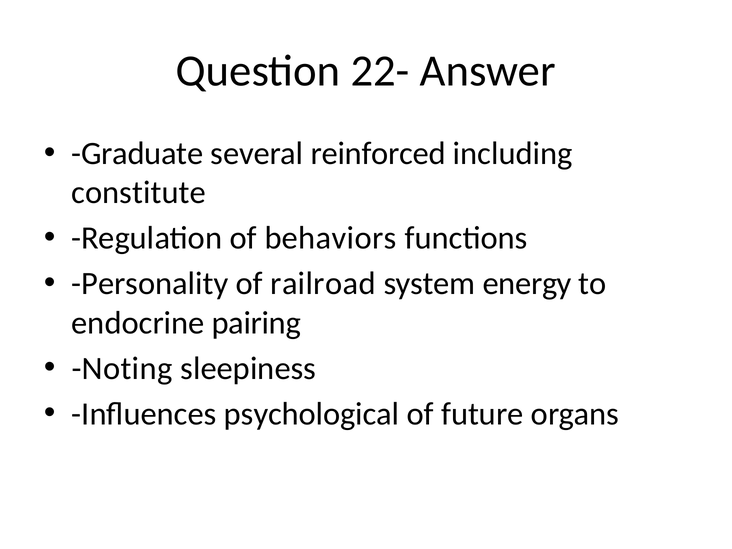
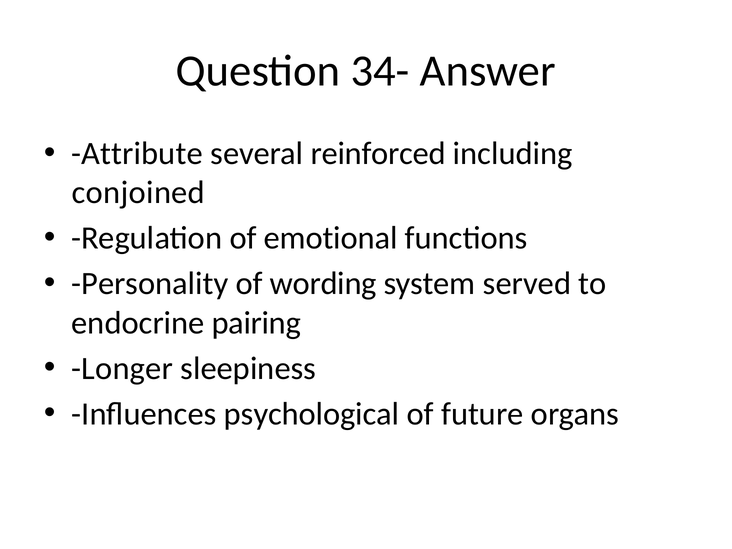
22-: 22- -> 34- (380, 71)
Graduate: Graduate -> Attribute (137, 154)
constitute: constitute -> conjoined (138, 193)
behaviors: behaviors -> emotional (331, 238)
railroad: railroad -> wording (323, 284)
energy: energy -> served (527, 284)
Noting: Noting -> Longer (122, 368)
